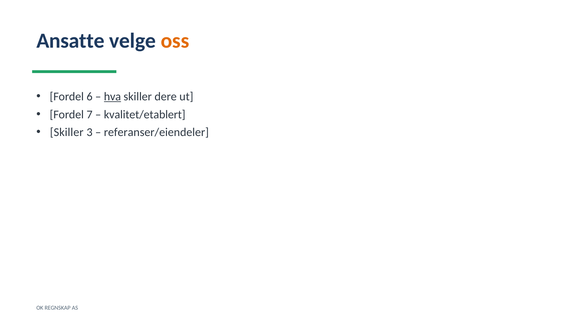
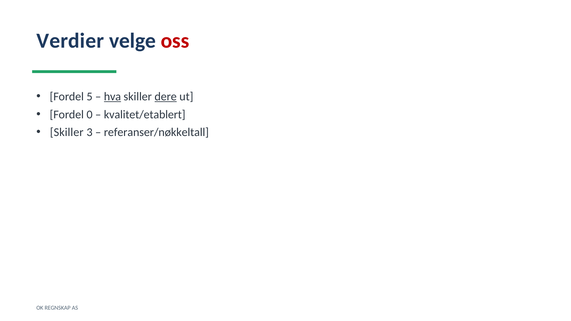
Ansatte: Ansatte -> Verdier (70, 41)
oss colour: orange -> red (175, 41)
6: 6 -> 5 (90, 97)
dere underline: none -> present (166, 97)
7: 7 -> 0 (90, 115)
referanser/eiendeler: referanser/eiendeler -> referanser/nøkkeltall (156, 132)
